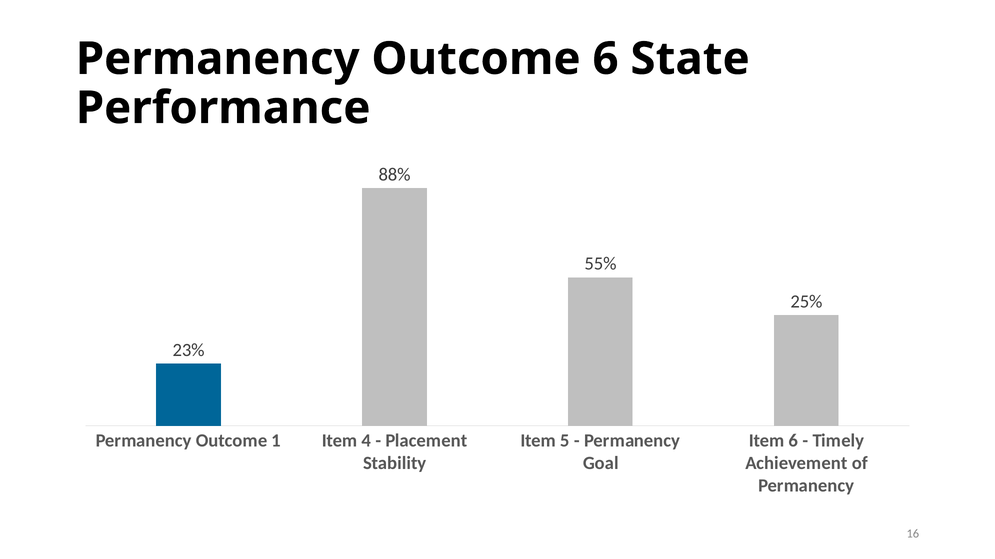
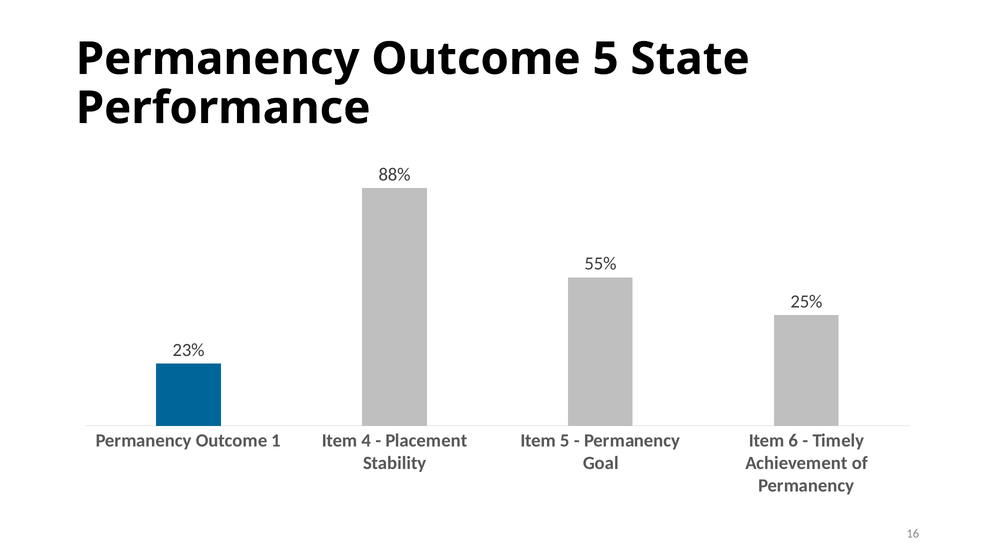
Outcome 6: 6 -> 5 (606, 59)
